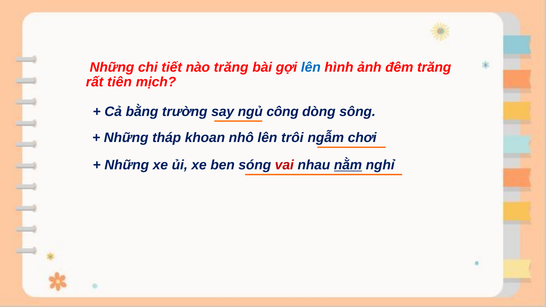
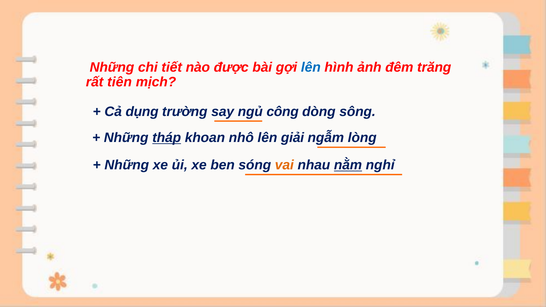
nào trăng: trăng -> được (231, 67)
bằng: bằng -> dụng (142, 112)
tháp underline: none -> present (167, 138)
trôi: trôi -> giải (293, 138)
chơi: chơi -> lòng (362, 138)
vai colour: red -> orange (284, 165)
